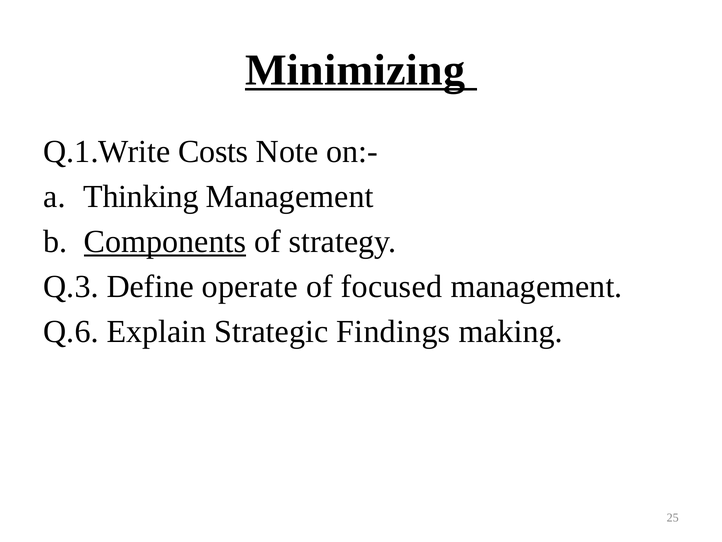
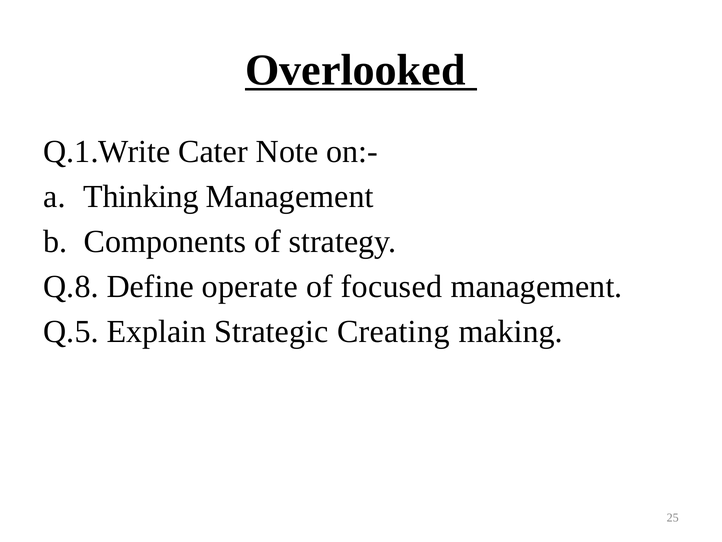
Minimizing: Minimizing -> Overlooked (355, 70)
Costs: Costs -> Cater (213, 151)
Components underline: present -> none (165, 241)
Q.3: Q.3 -> Q.8 (71, 286)
Q.6: Q.6 -> Q.5 (71, 331)
Findings: Findings -> Creating (393, 331)
